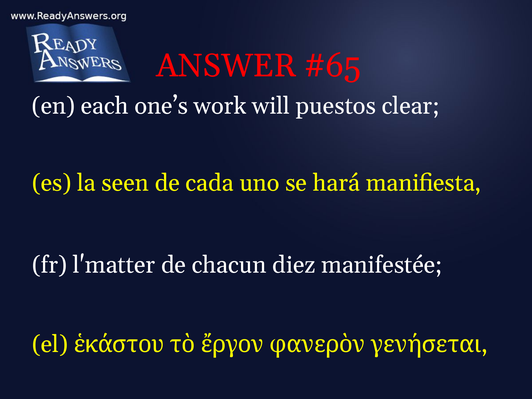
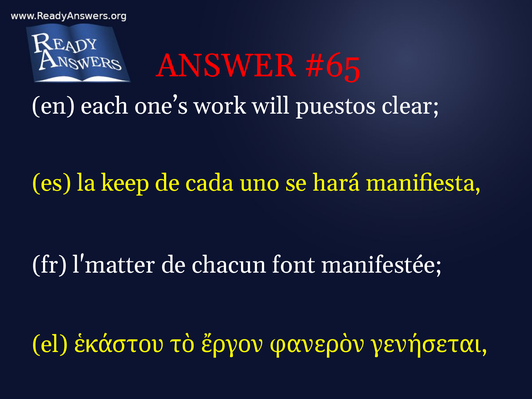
seen: seen -> keep (125, 183)
diez: diez -> font (294, 265)
